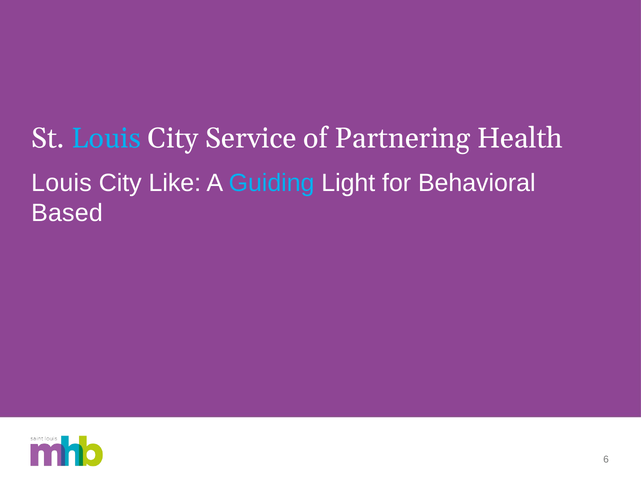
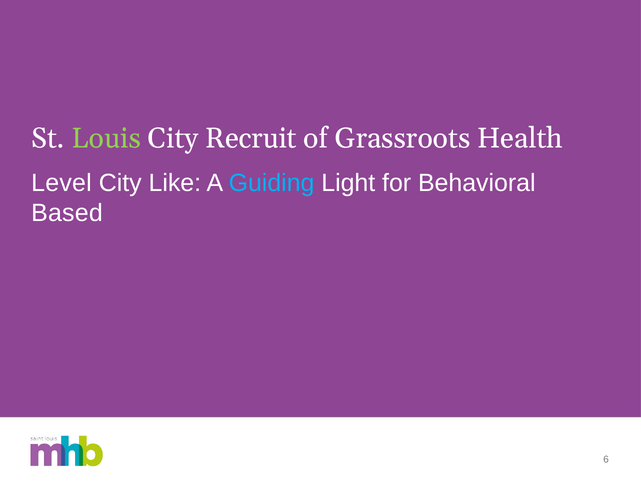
Louis colour: light blue -> light green (106, 138)
Service: Service -> Recruit (251, 138)
Partnering: Partnering -> Grassroots (403, 138)
Louis: Louis -> Level (61, 183)
